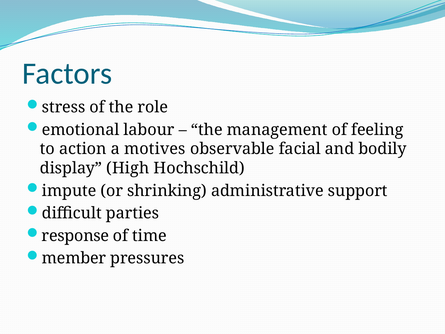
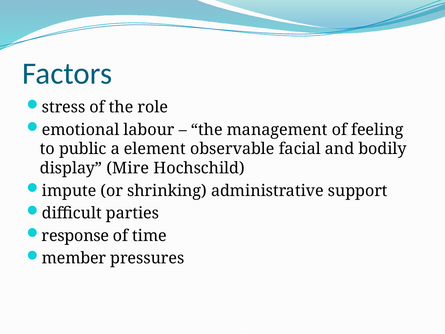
action: action -> public (83, 149)
motives: motives -> element (155, 149)
High: High -> Mire (128, 168)
